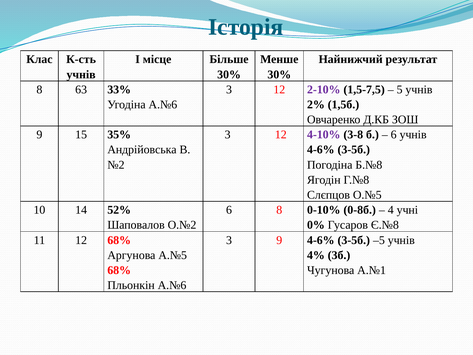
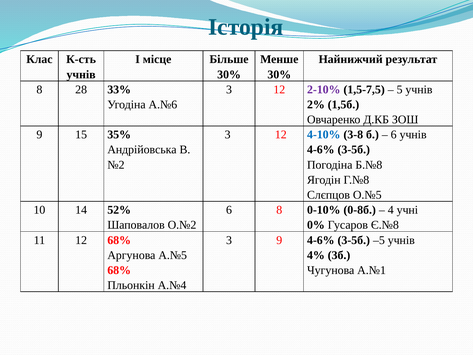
63: 63 -> 28 (81, 89)
4-10% colour: purple -> blue (324, 135)
Пльонкін А.№6: А.№6 -> А.№4 (172, 285)
